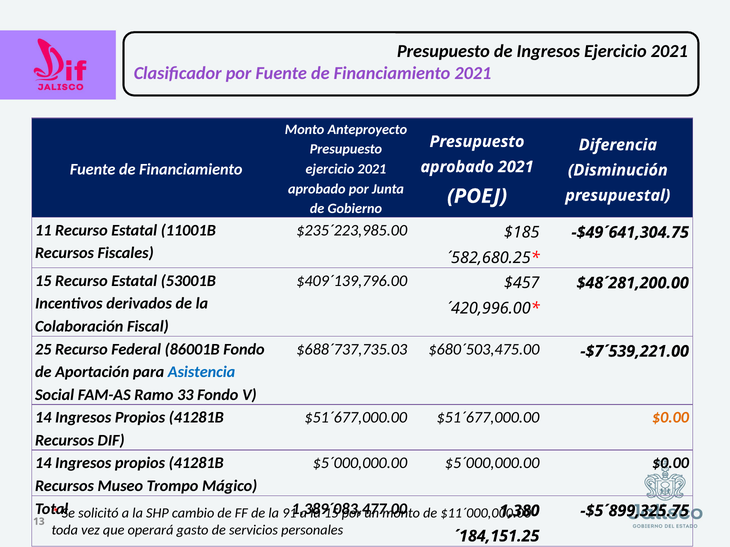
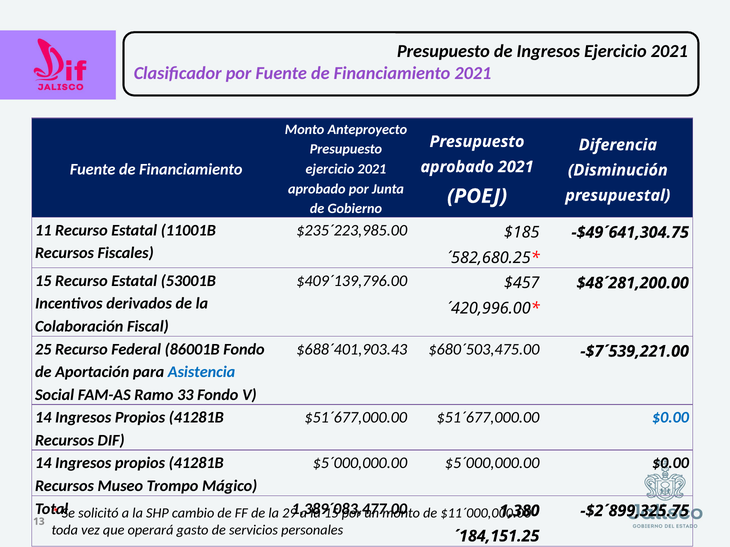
$688´737,735.03: $688´737,735.03 -> $688´401,903.43 (352, 350)
$0.00 colour: orange -> blue (671, 418)
91: 91 -> 29 (289, 514)
-$5´899,325.75: -$5´899,325.75 -> -$2´899,325.75 (635, 511)
